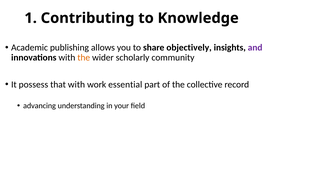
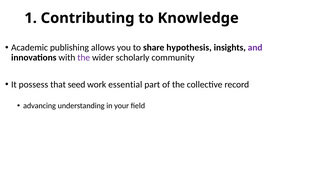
objectively: objectively -> hypothesis (189, 48)
the colour: orange -> purple (84, 58)
that with: with -> seed (77, 84)
